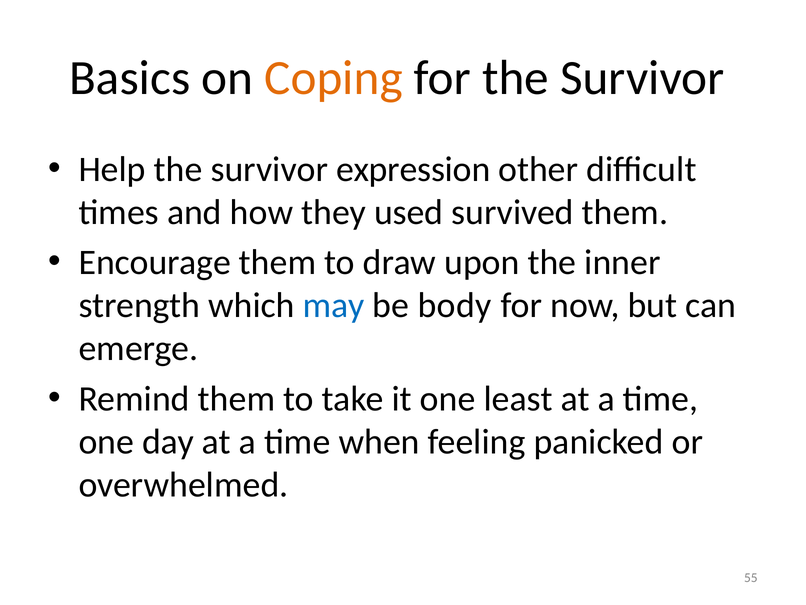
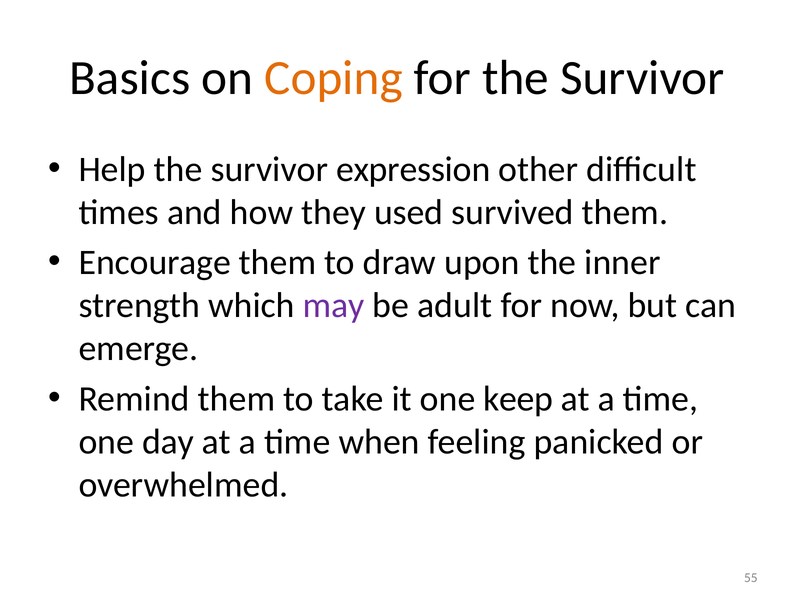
may colour: blue -> purple (334, 305)
body: body -> adult (455, 305)
least: least -> keep (518, 398)
